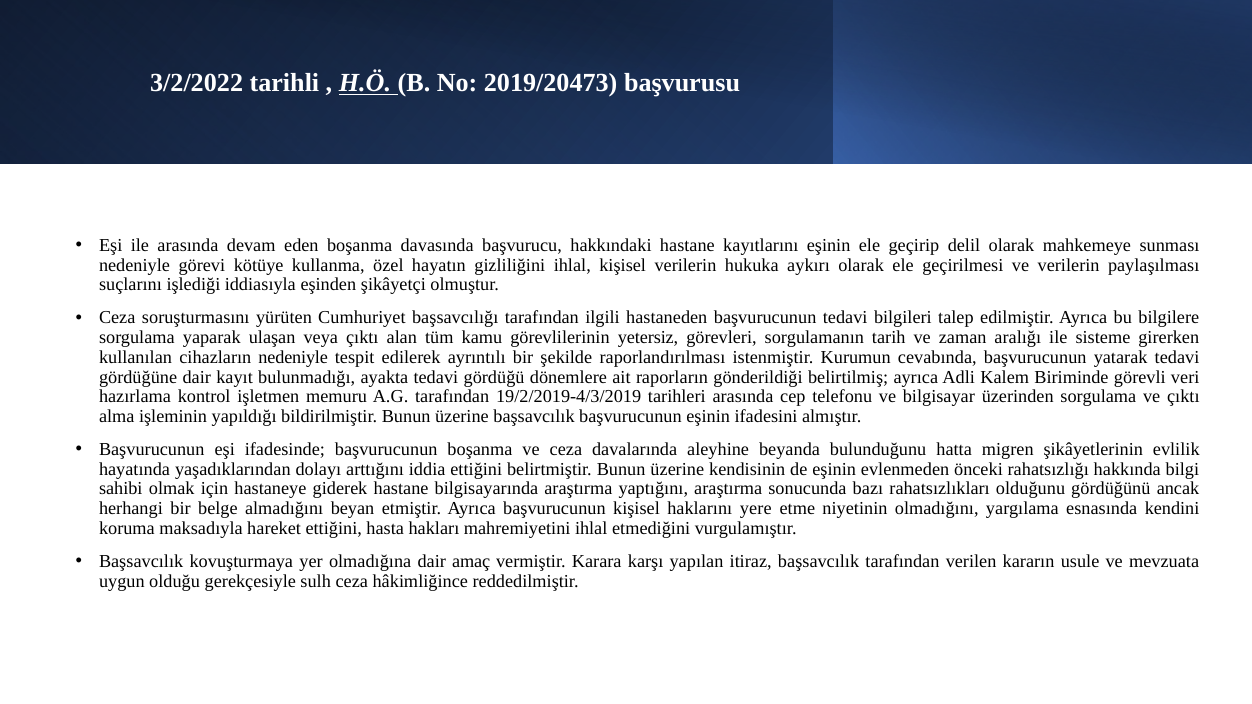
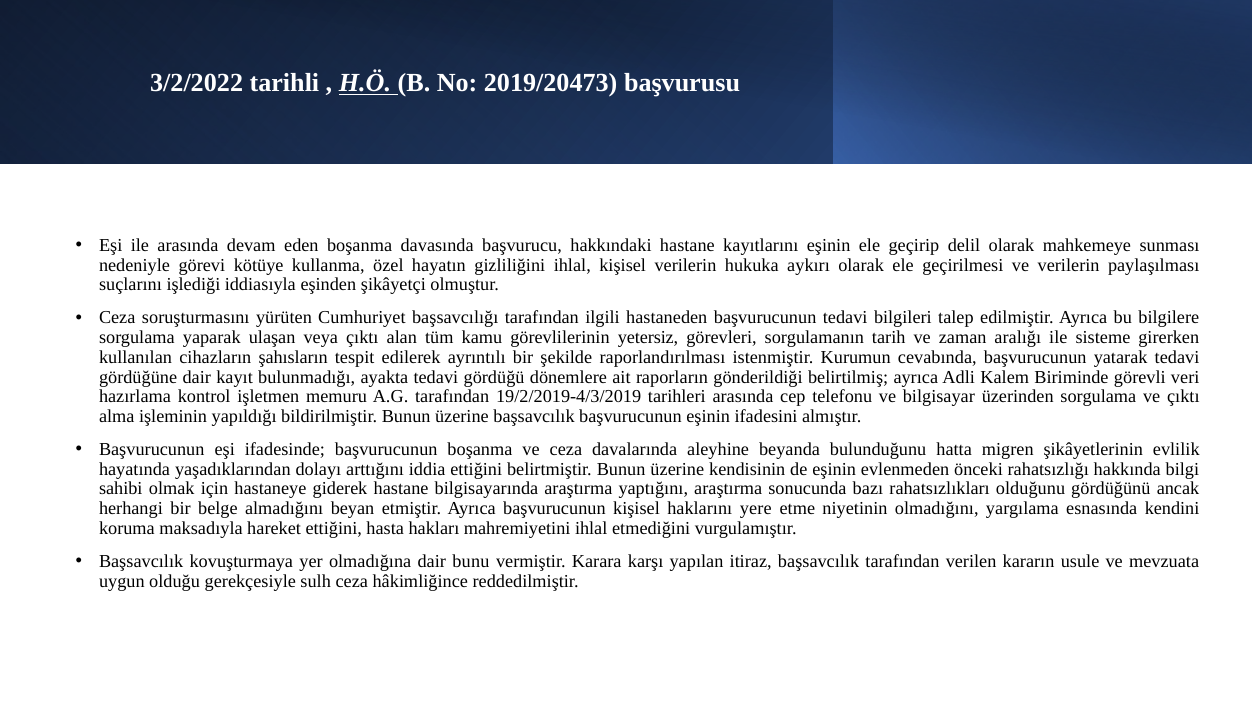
cihazların nedeniyle: nedeniyle -> şahısların (293, 357)
amaç: amaç -> bunu (471, 562)
